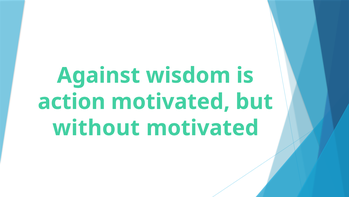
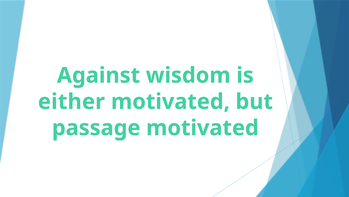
action: action -> either (71, 101)
without: without -> passage (96, 128)
